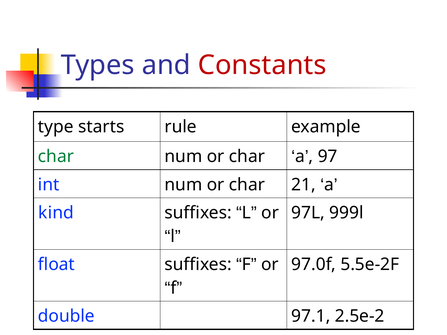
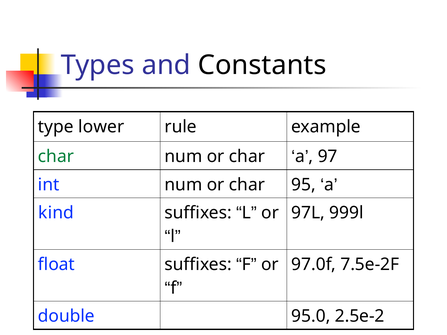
Constants colour: red -> black (262, 65)
starts: starts -> lower (101, 127)
21: 21 -> 95 (304, 185)
5.5e-2F: 5.5e-2F -> 7.5e-2F (370, 265)
97.1: 97.1 -> 95.0 (311, 316)
